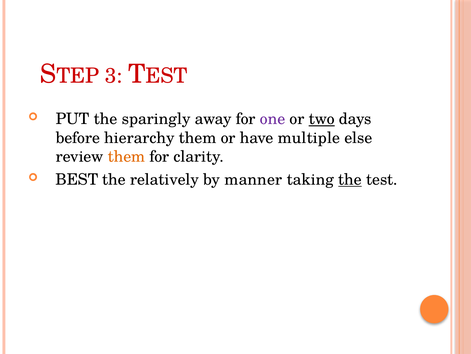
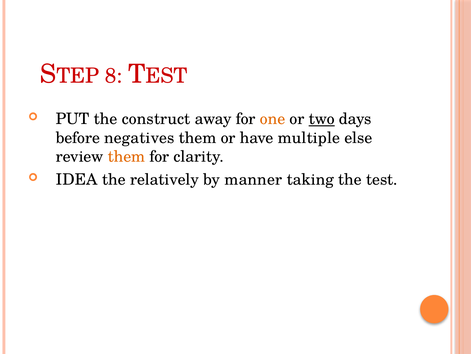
3: 3 -> 8 (114, 76)
sparingly: sparingly -> construct (156, 119)
one colour: purple -> orange (273, 119)
hierarchy: hierarchy -> negatives (139, 138)
BEST: BEST -> IDEA (77, 179)
the underline: present -> none (350, 179)
